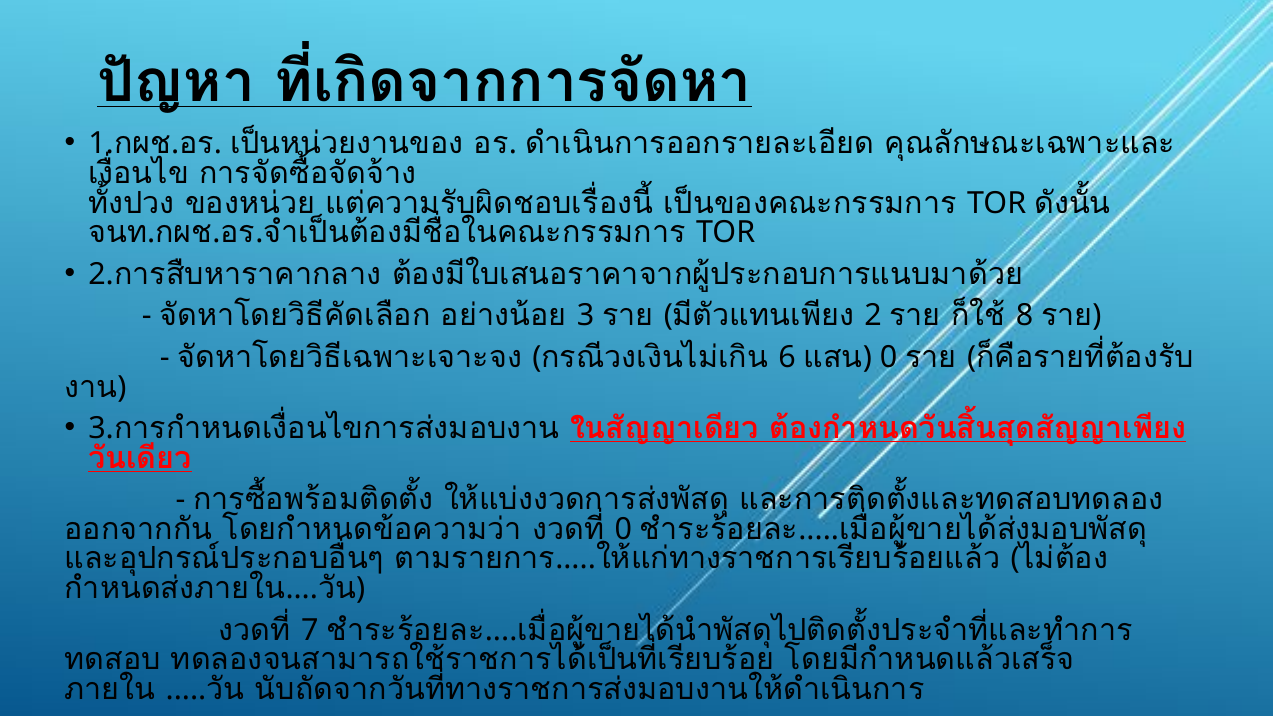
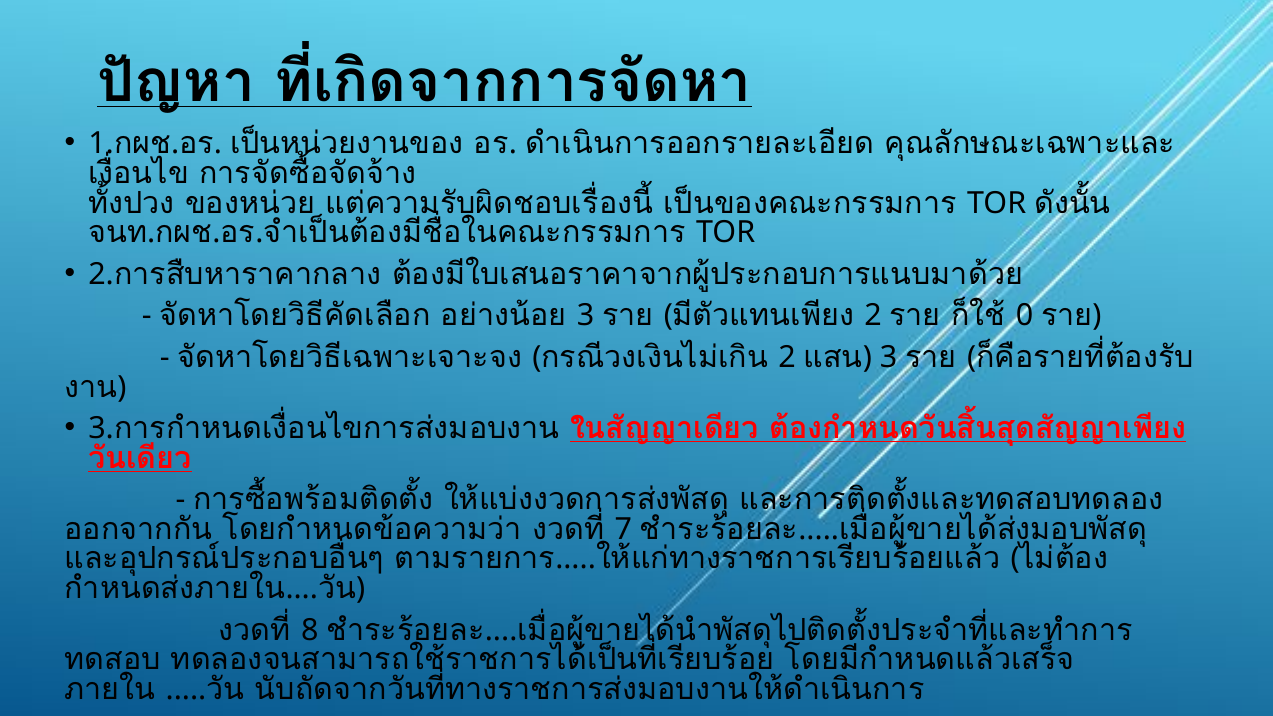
8: 8 -> 0 (1025, 316)
6: 6 -> 2 (787, 357)
0: 0 -> 3 (889, 357)
0: 0 -> 7 (623, 529)
7: 7 -> 8 (310, 630)
